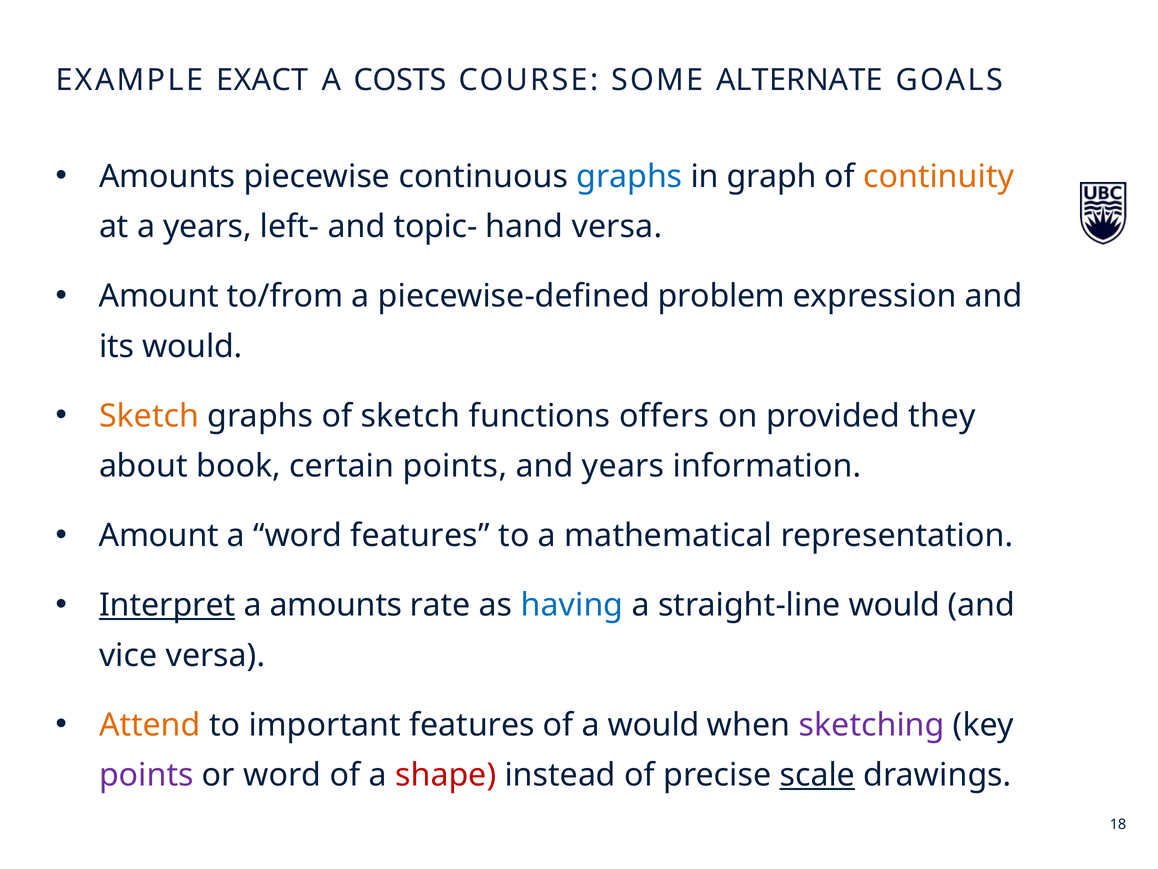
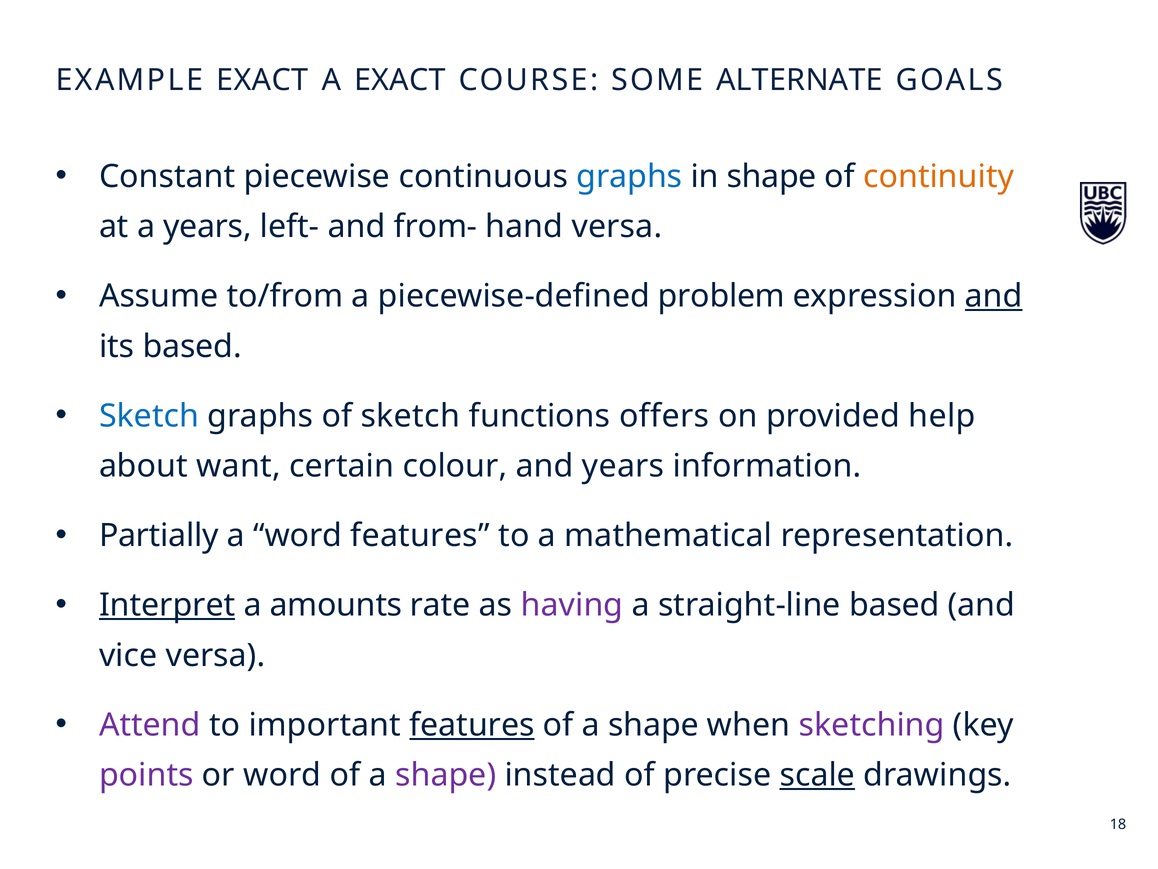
A COSTS: COSTS -> EXACT (400, 80)
Amounts: Amounts -> Constant (167, 176)
in graph: graph -> shape (772, 176)
topic-: topic- -> from- (436, 227)
Amount: Amount -> Assume (159, 296)
and underline: none -> present (994, 296)
its would: would -> based (192, 346)
Sketch colour: orange -> blue (149, 416)
they: they -> help (942, 416)
book: book -> want (238, 466)
certain points: points -> colour (455, 466)
Amount: Amount -> Partially (159, 536)
having colour: blue -> purple (572, 605)
straight-line would: would -> based (894, 605)
Attend colour: orange -> purple (150, 725)
features underline: none -> present (472, 725)
would: would -> shape (654, 725)
shape colour: red -> purple (446, 775)
